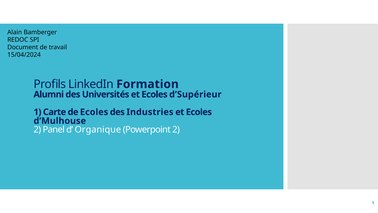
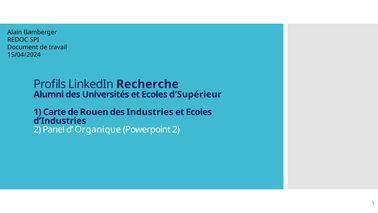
Formation: Formation -> Recherche (148, 84)
de Ecoles: Ecoles -> Rouen (94, 112)
d’Mulhouse: d’Mulhouse -> d’Industries (60, 121)
